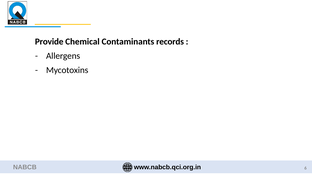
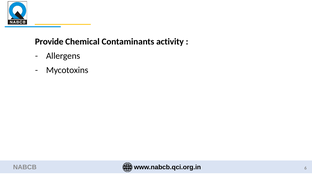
records: records -> activity (170, 42)
